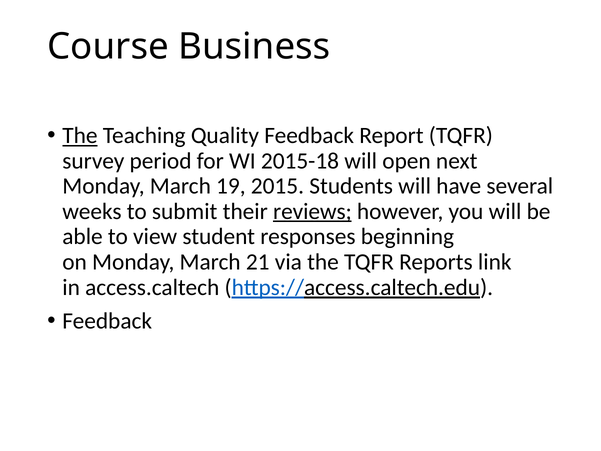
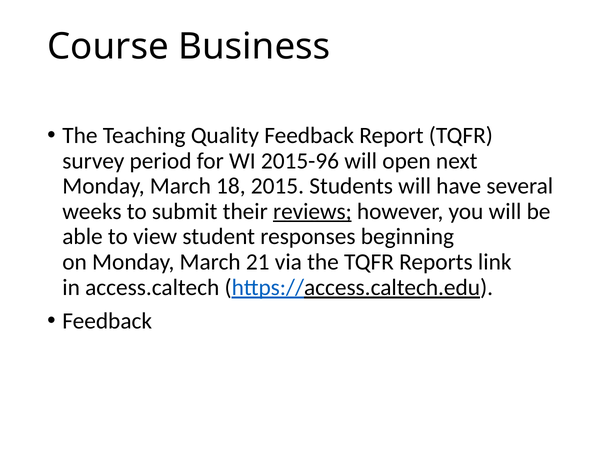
The underline: present -> none (80, 135)
2015-18: 2015-18 -> 2015-96 (300, 161)
19: 19 -> 18 (231, 186)
